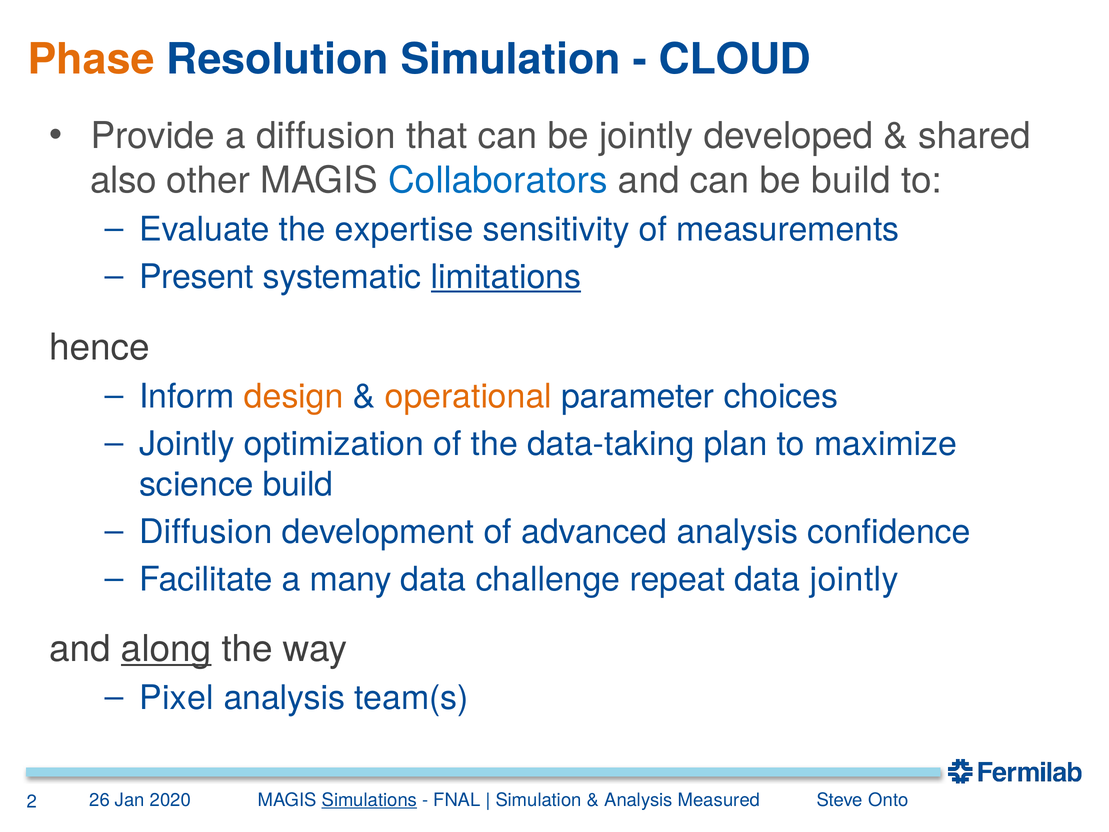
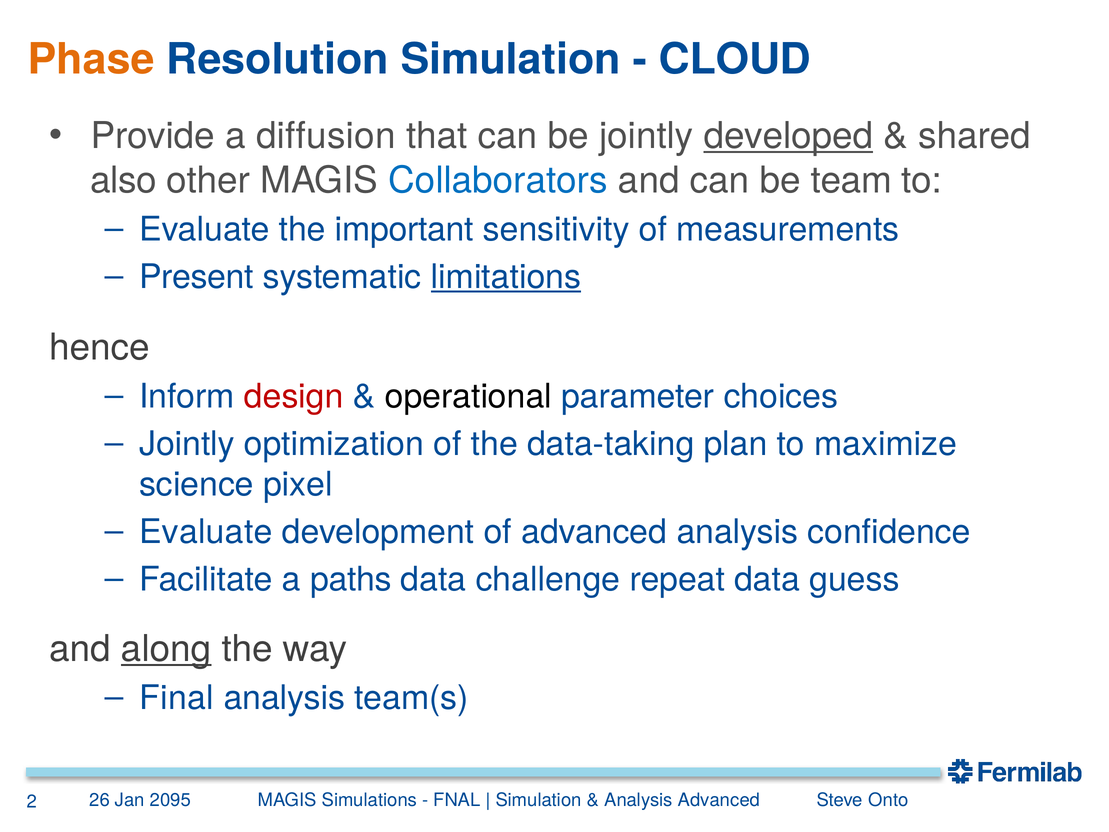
developed underline: none -> present (788, 136)
be build: build -> team (851, 180)
expertise: expertise -> important (404, 230)
design colour: orange -> red (294, 396)
operational colour: orange -> black (468, 396)
science build: build -> pixel (298, 485)
Diffusion: Diffusion -> Evaluate (206, 532)
many: many -> paths (351, 579)
data jointly: jointly -> guess (854, 579)
Pixel: Pixel -> Final (177, 698)
2020: 2020 -> 2095 (170, 800)
Simulations underline: present -> none (369, 800)
Analysis Measured: Measured -> Advanced (719, 800)
